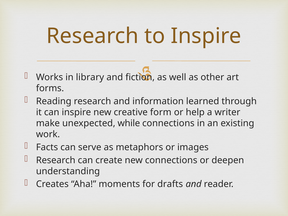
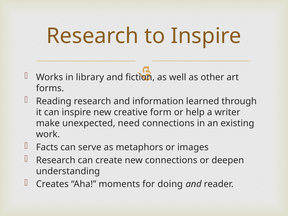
while: while -> need (129, 123)
drafts: drafts -> doing (170, 184)
